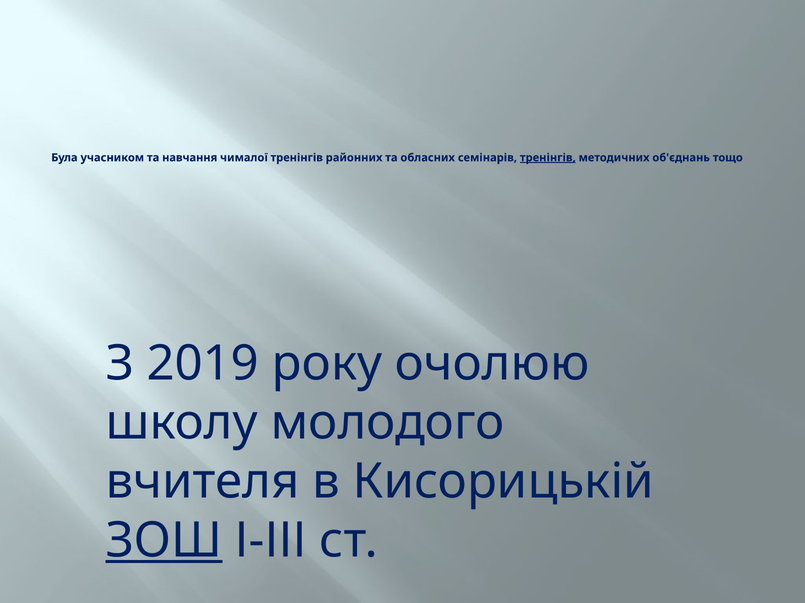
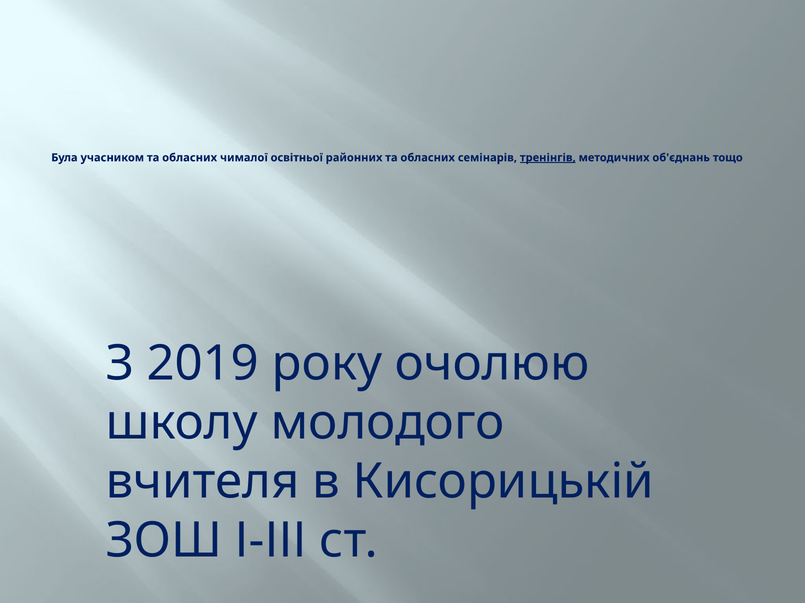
учасником та навчання: навчання -> обласних (190, 158)
чималої тренінгів: тренінгів -> освітньої (297, 158)
ЗОШ underline: present -> none (164, 541)
